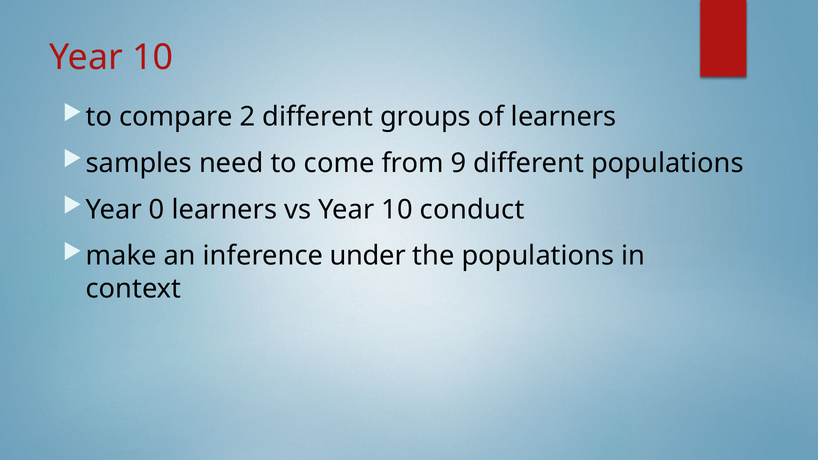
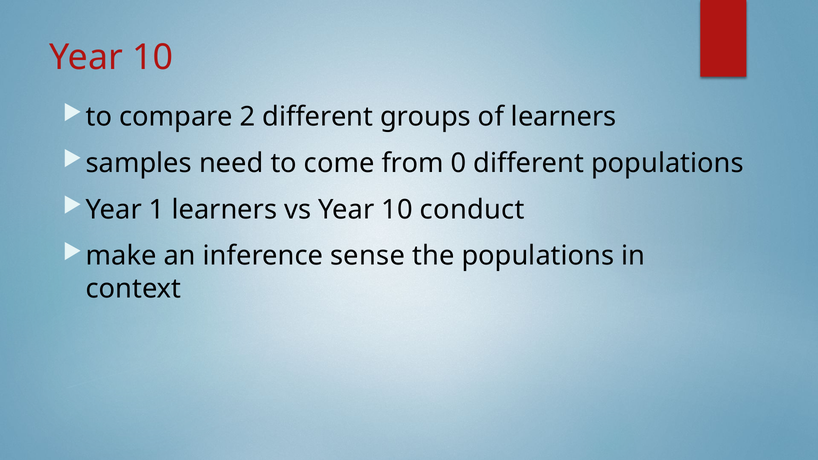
9: 9 -> 0 (459, 163)
0: 0 -> 1 (157, 210)
under: under -> sense (368, 256)
